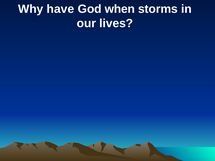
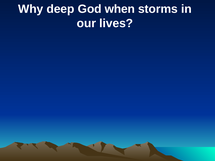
have: have -> deep (60, 9)
